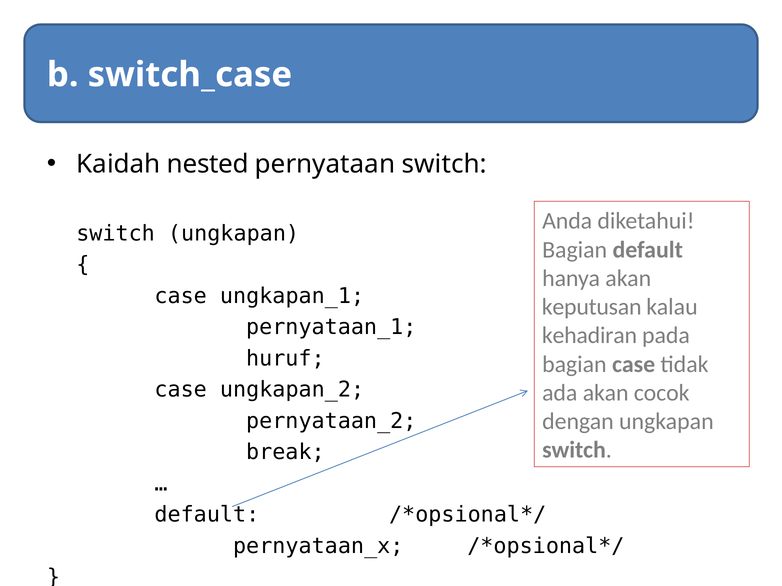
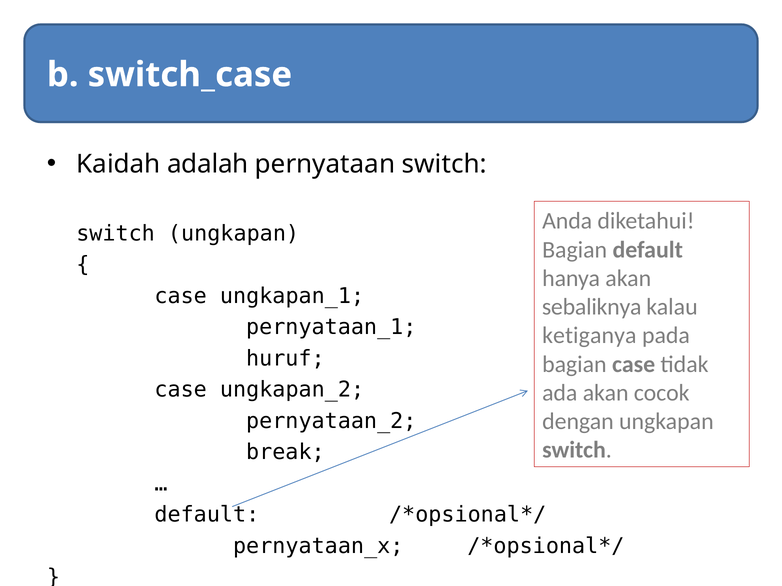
nested: nested -> adalah (208, 164)
keputusan: keputusan -> sebaliknya (592, 307)
kehadiran: kehadiran -> ketiganya (589, 336)
